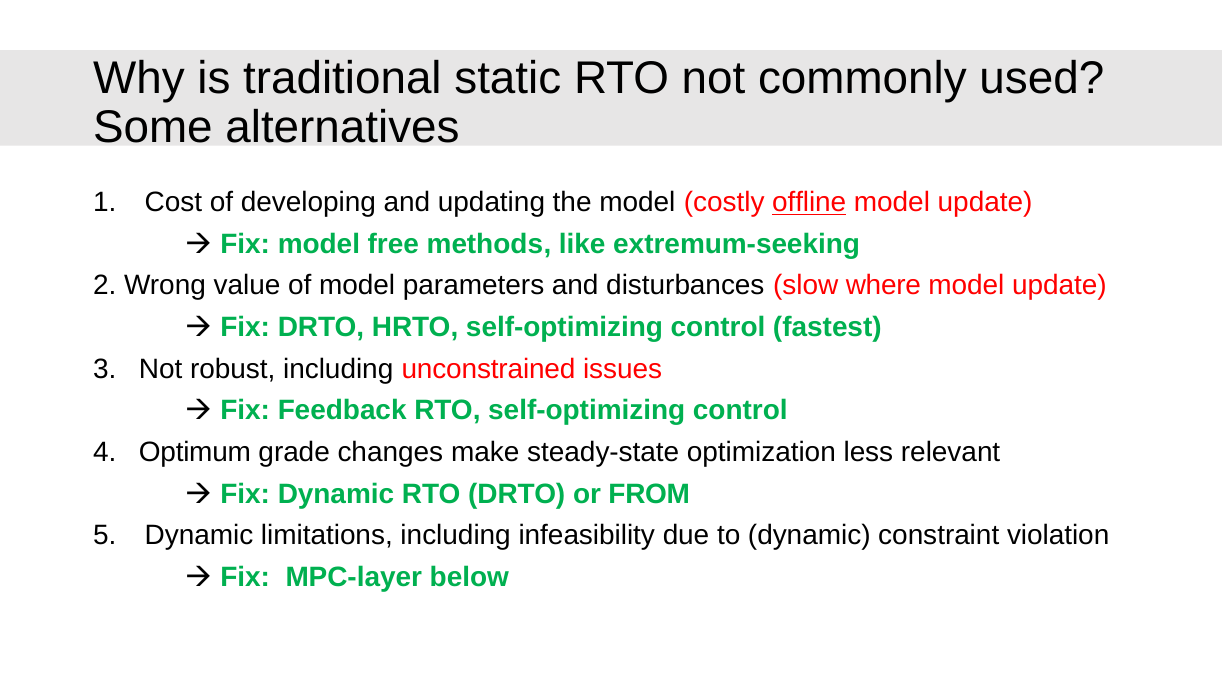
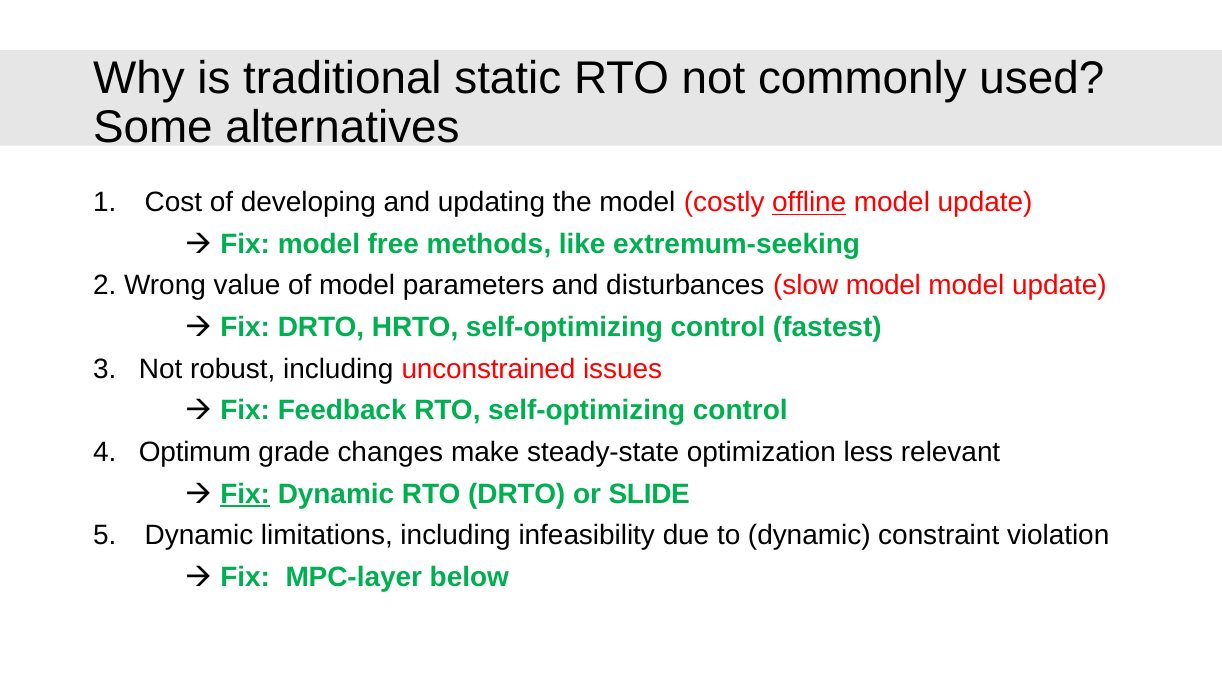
slow where: where -> model (883, 286)
Fix underline: none -> present (245, 494)
FROM: FROM -> SLIDE (649, 494)
